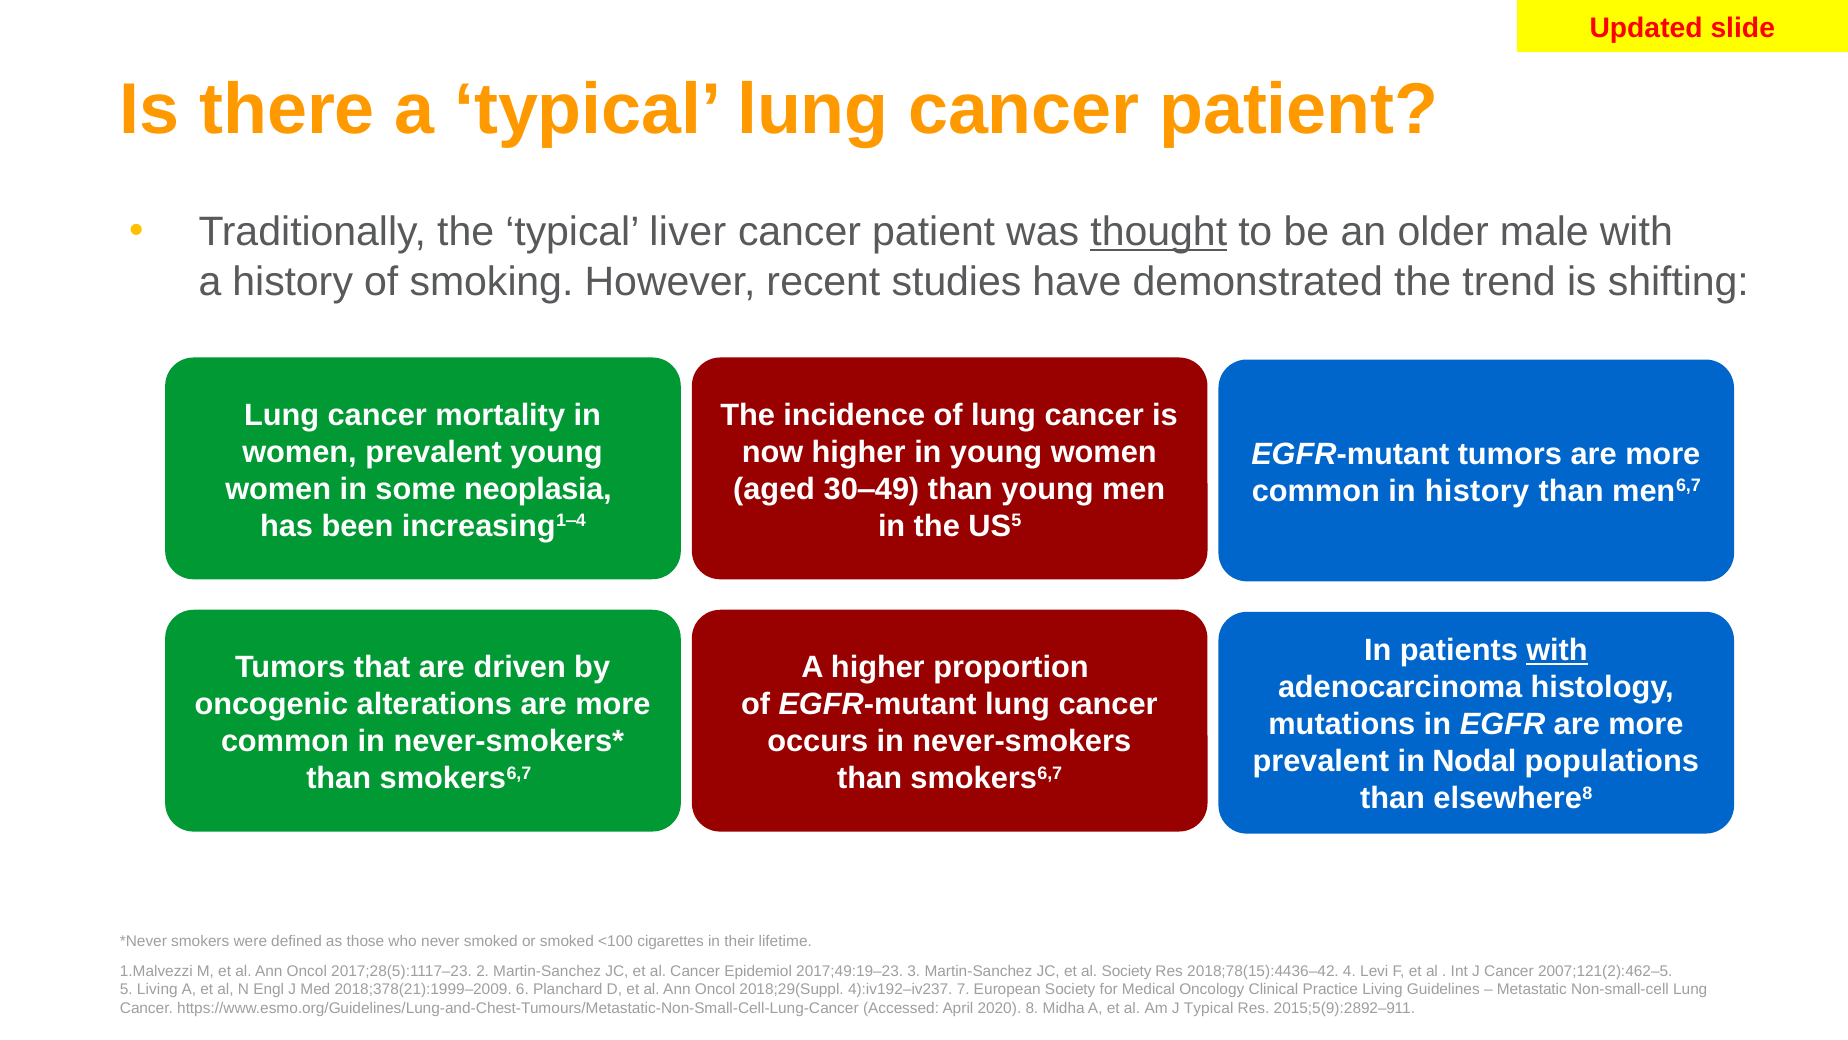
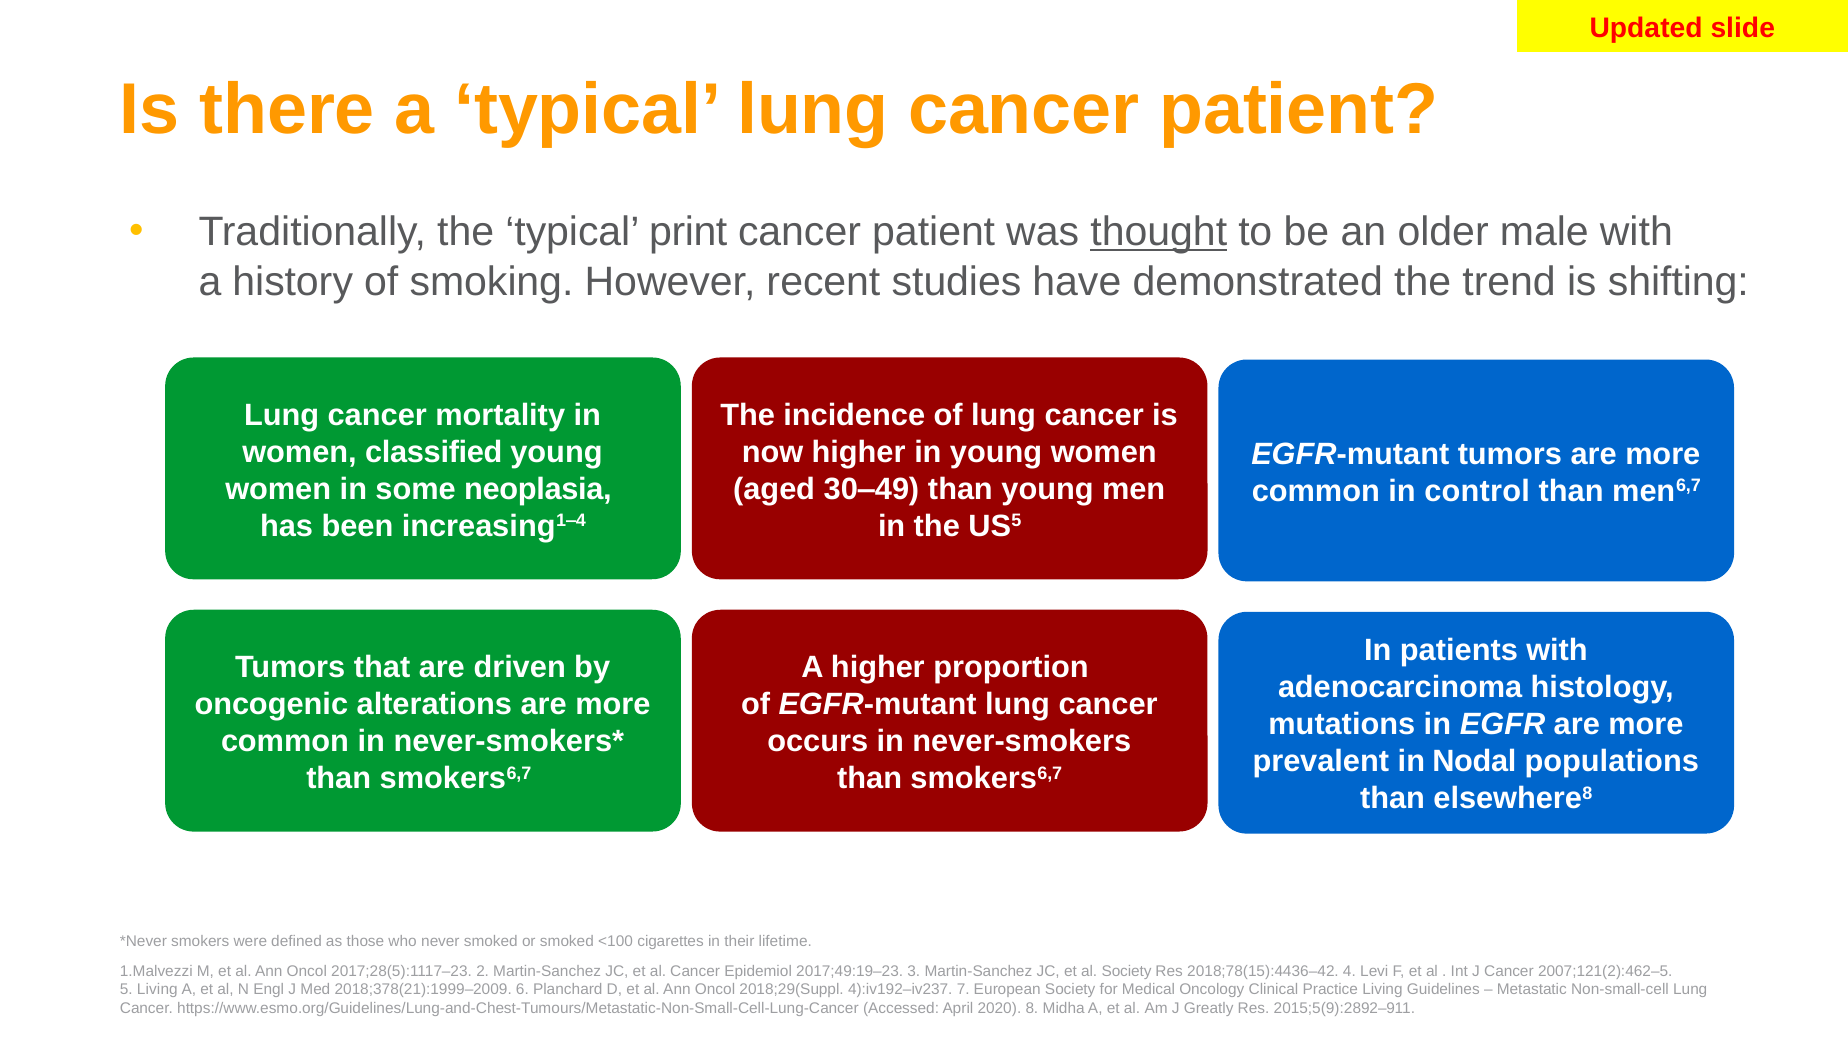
liver: liver -> print (688, 232)
women prevalent: prevalent -> classified (434, 452)
in history: history -> control (1477, 491)
with underline: present -> none (1557, 651)
J Typical: Typical -> Greatly (1209, 1008)
